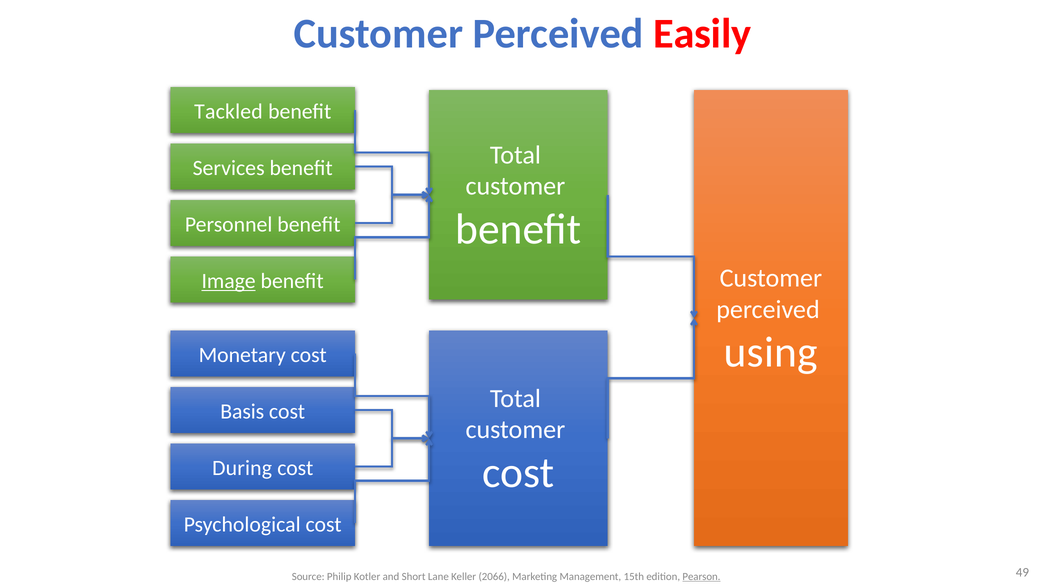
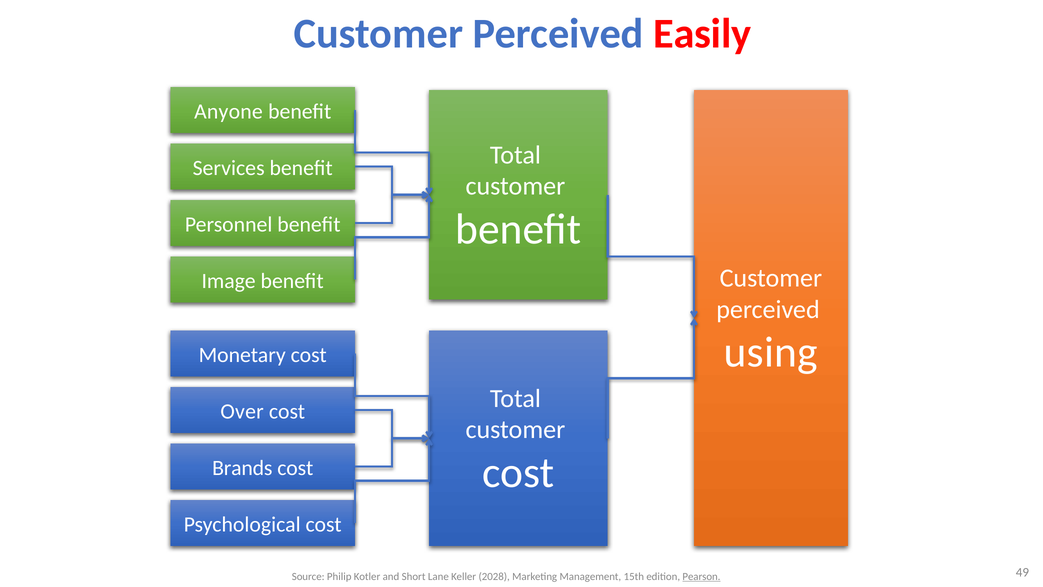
Tackled: Tackled -> Anyone (228, 112)
Image underline: present -> none (229, 281)
Basis: Basis -> Over (242, 411)
During: During -> Brands (242, 468)
2066: 2066 -> 2028 (494, 576)
